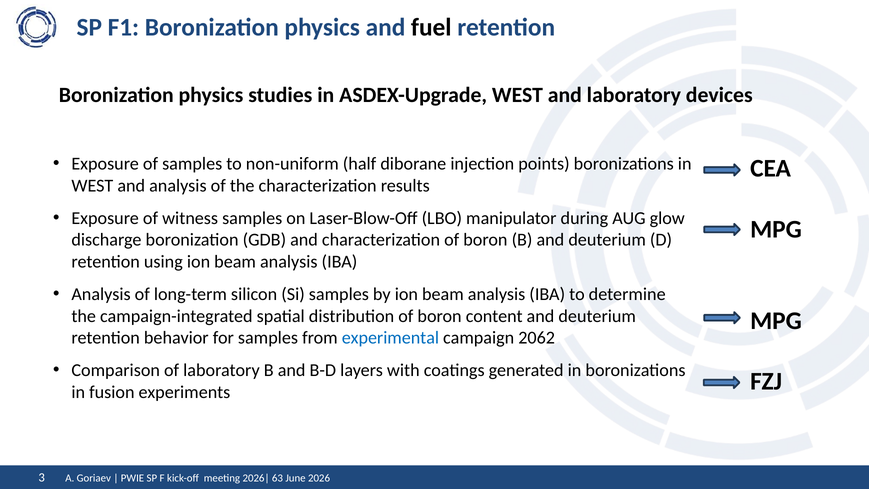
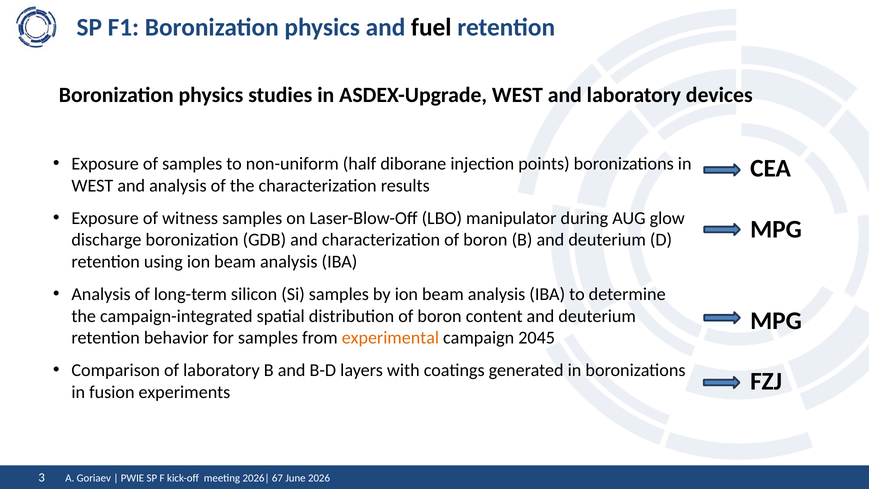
experimental colour: blue -> orange (390, 338)
2062: 2062 -> 2045 (537, 338)
63: 63 -> 67 (277, 478)
